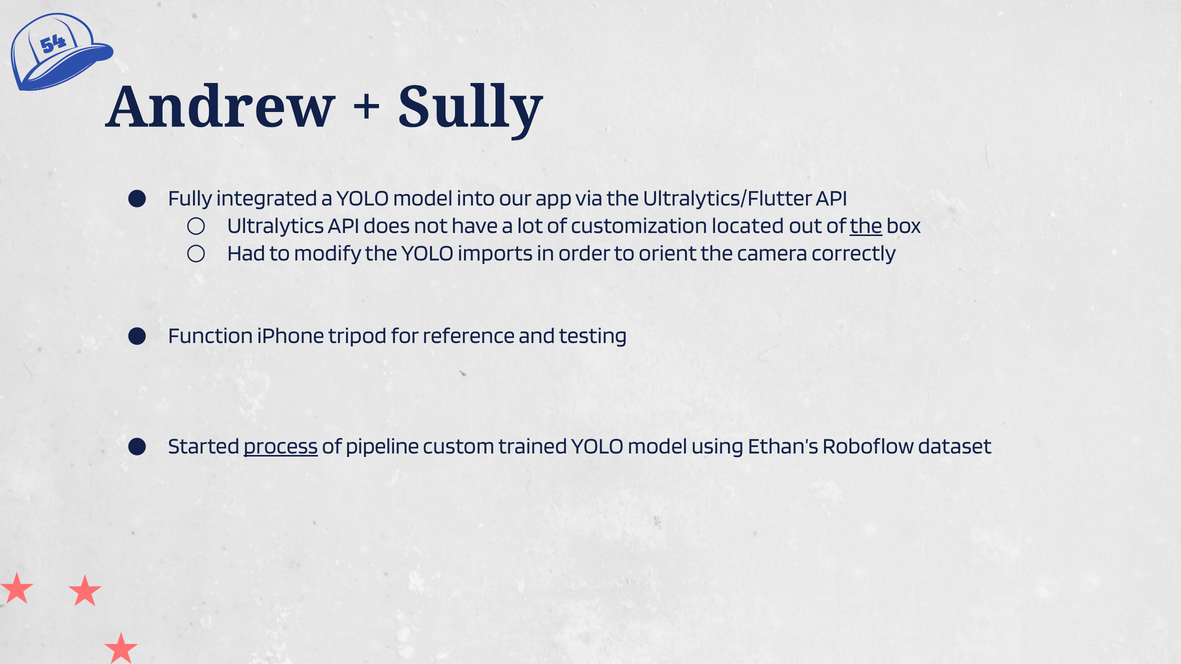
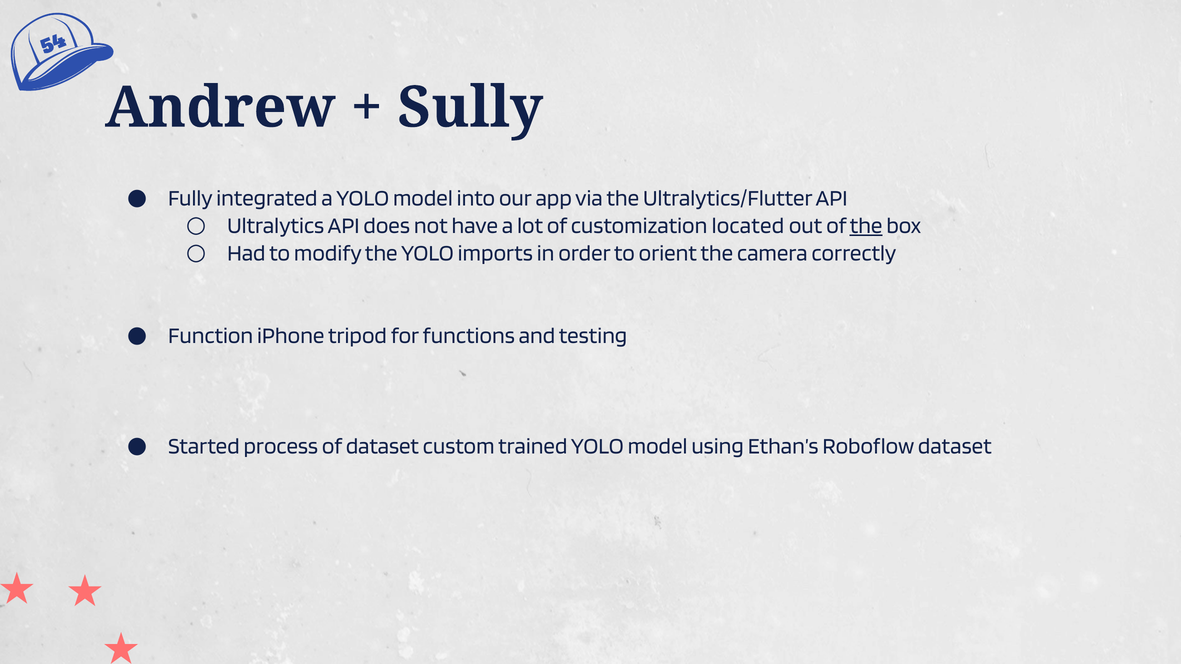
reference: reference -> functions (469, 336)
process underline: present -> none (281, 446)
of pipeline: pipeline -> dataset (382, 446)
